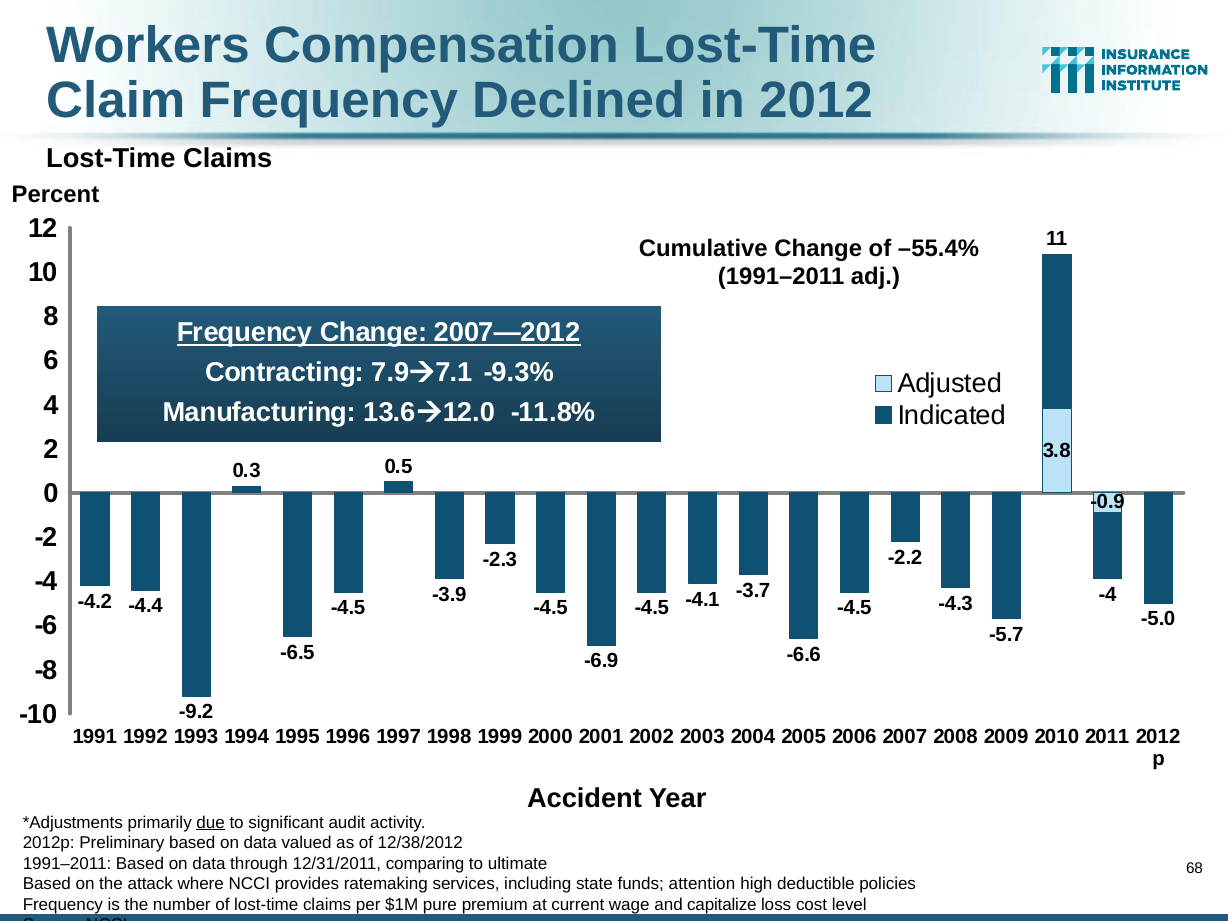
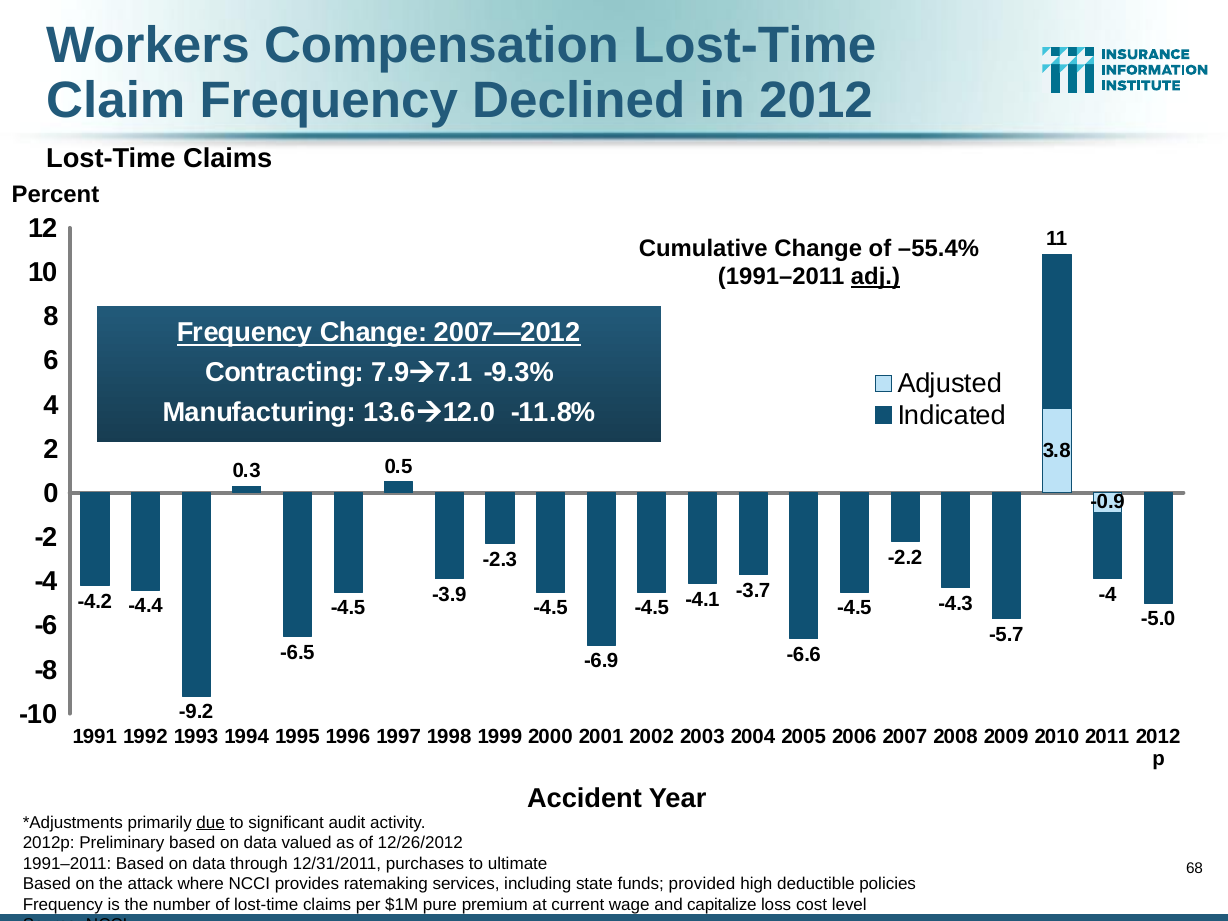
adj underline: none -> present (875, 277)
12/38/2012: 12/38/2012 -> 12/26/2012 (420, 843)
comparing: comparing -> purchases (425, 863)
attention: attention -> provided (702, 884)
